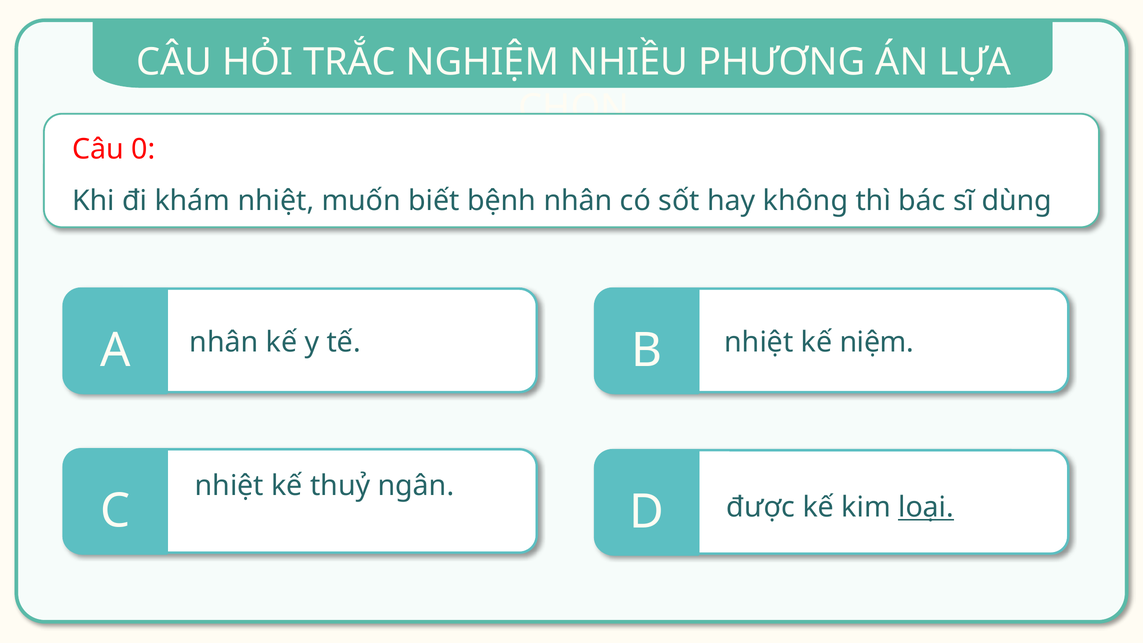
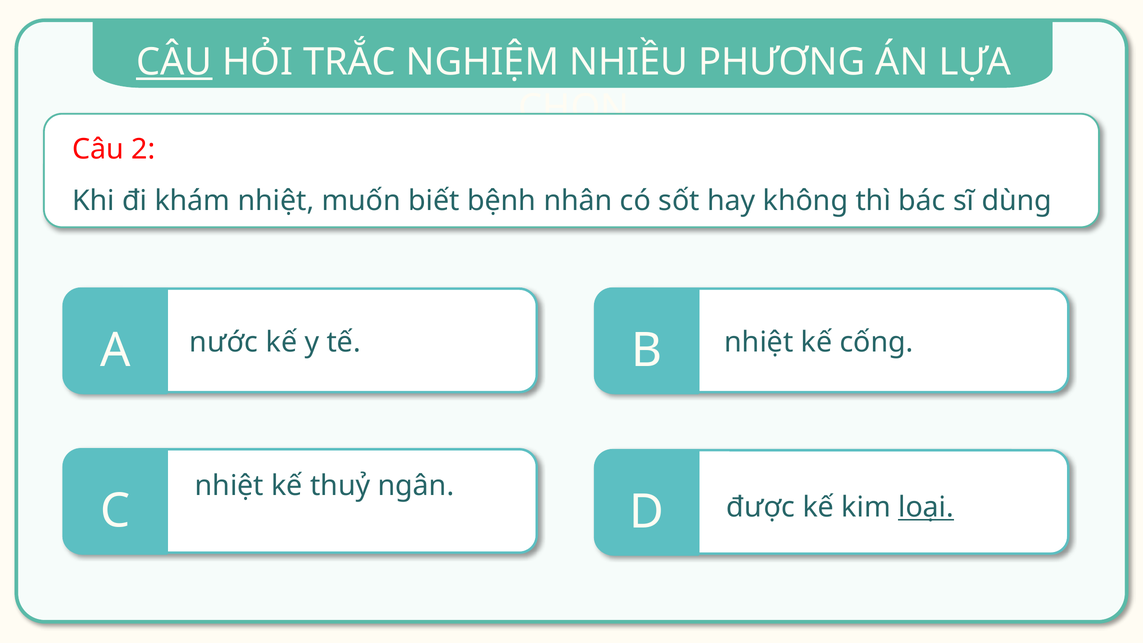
CÂU underline: none -> present (174, 62)
0: 0 -> 2 (143, 149)
A nhân: nhân -> nước (224, 342)
niệm: niệm -> cống (877, 342)
